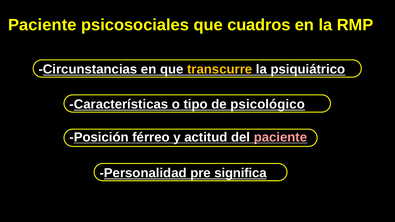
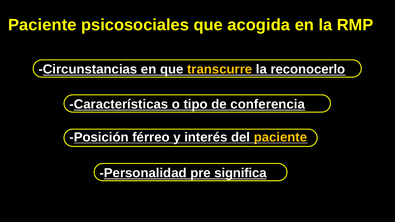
cuadros: cuadros -> acogida (259, 25)
psiquiátrico: psiquiátrico -> reconocerlo (308, 69)
psicológico: psicológico -> conferencia (268, 104)
actitud: actitud -> interés (206, 137)
paciente colour: pink -> yellow (280, 137)
